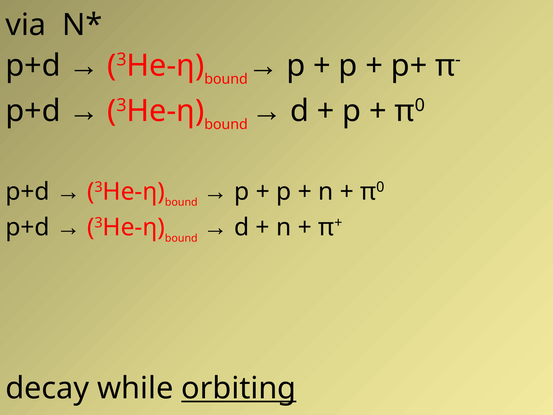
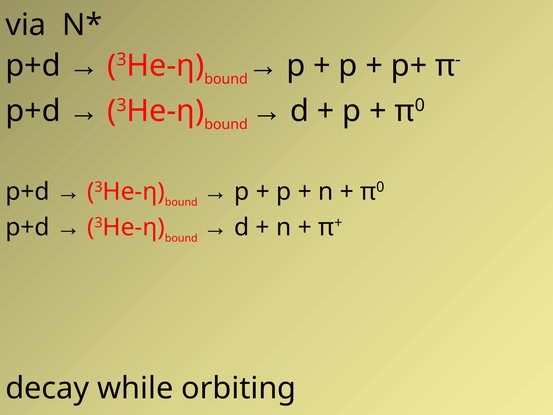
orbiting underline: present -> none (239, 388)
